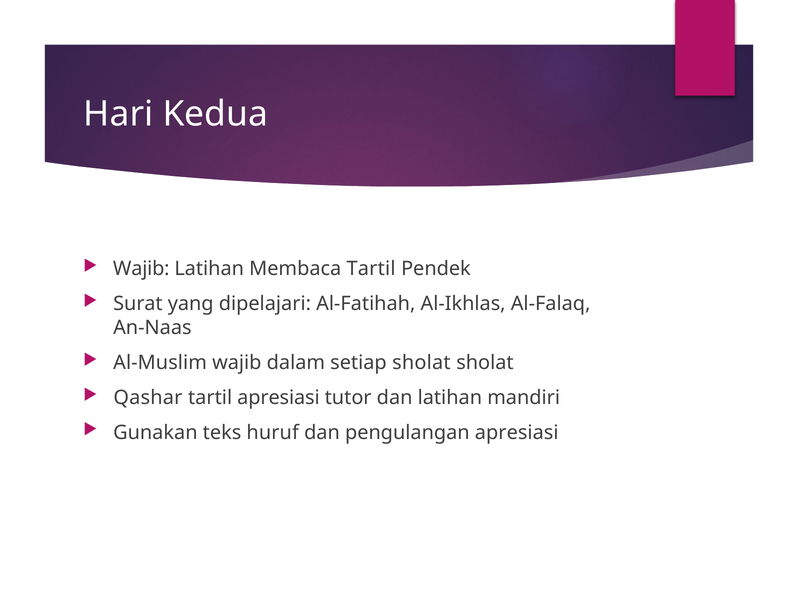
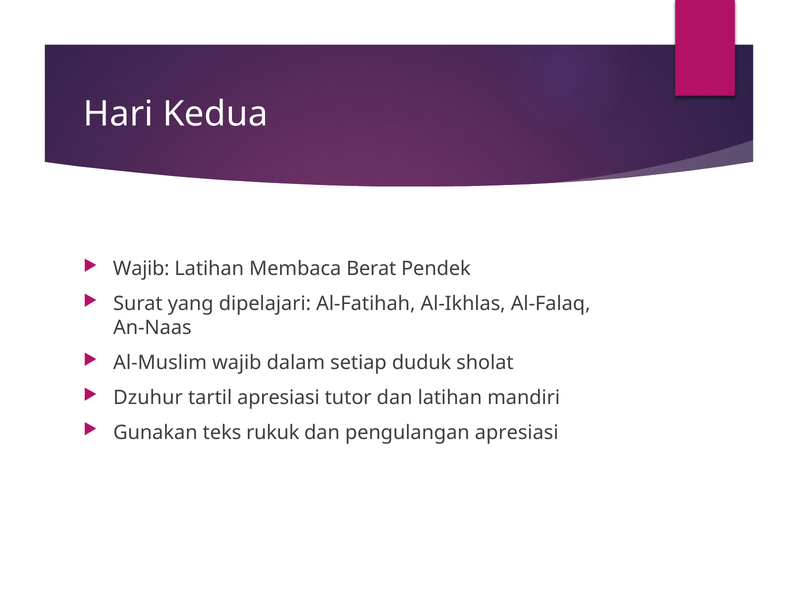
Membaca Tartil: Tartil -> Berat (371, 269)
setiap sholat: sholat -> duduk (422, 363)
Qashar: Qashar -> Dzuhur (148, 398)
huruf: huruf -> rukuk (273, 433)
